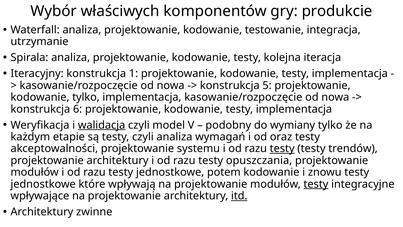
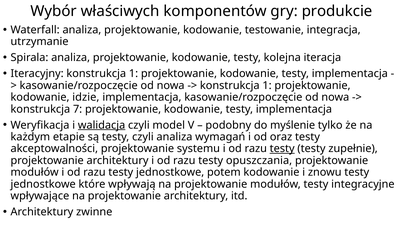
5: 5 -> 1 (267, 85)
kodowanie tylko: tylko -> idzie (86, 97)
6: 6 -> 7 (78, 109)
wymiany: wymiany -> myślenie (293, 125)
trendów: trendów -> zupełnie (353, 148)
testy underline: present -> none (316, 184)
itd underline: present -> none (239, 196)
